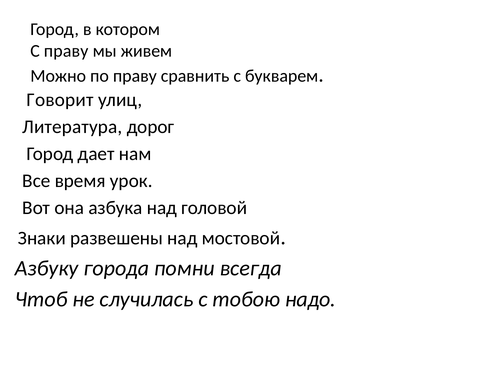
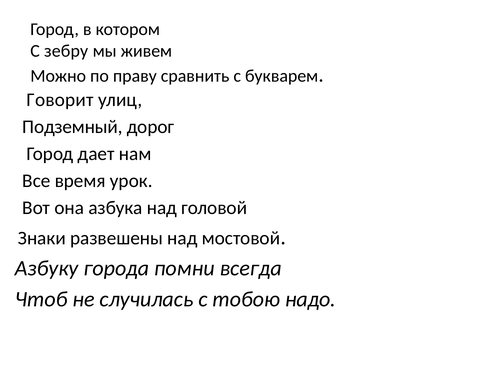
С праву: праву -> зебру (66, 51)
Литература: Литература -> Подземный (72, 127)
